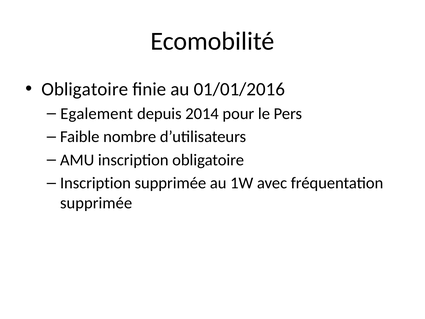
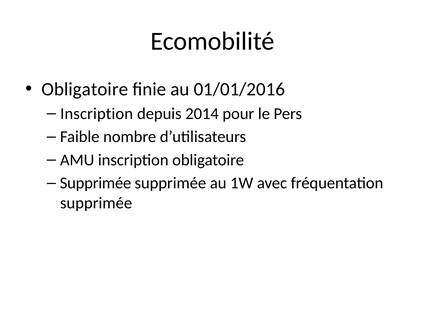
Egalement: Egalement -> Inscription (97, 114)
Inscription: Inscription -> Supprimée (96, 183)
